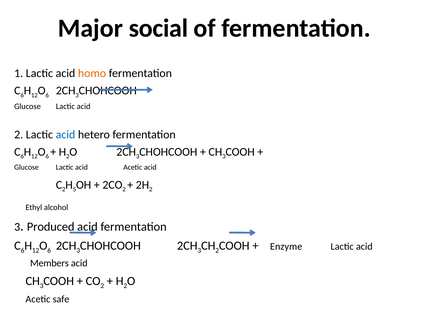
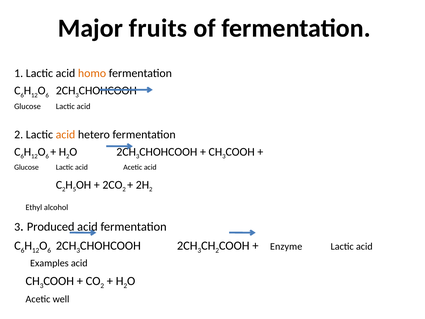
social: social -> fruits (158, 28)
acid colour: blue -> orange (65, 134)
Members: Members -> Examples (49, 263)
safe: safe -> well (61, 299)
